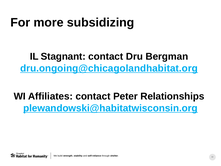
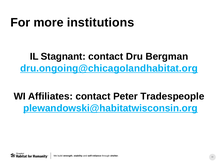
subsidizing: subsidizing -> institutions (101, 22)
Relationships: Relationships -> Tradespeople (172, 96)
